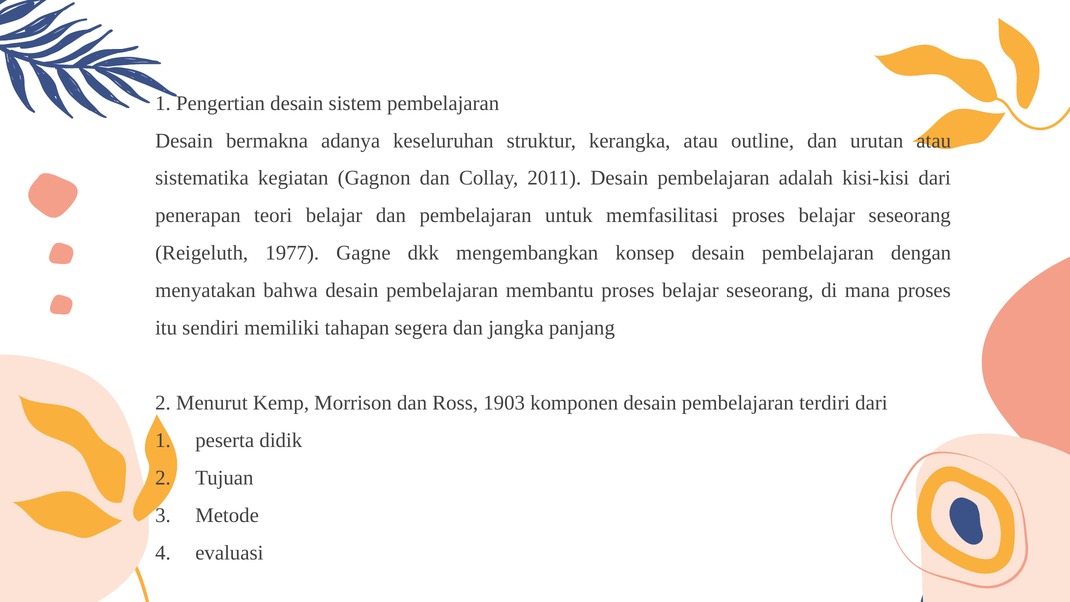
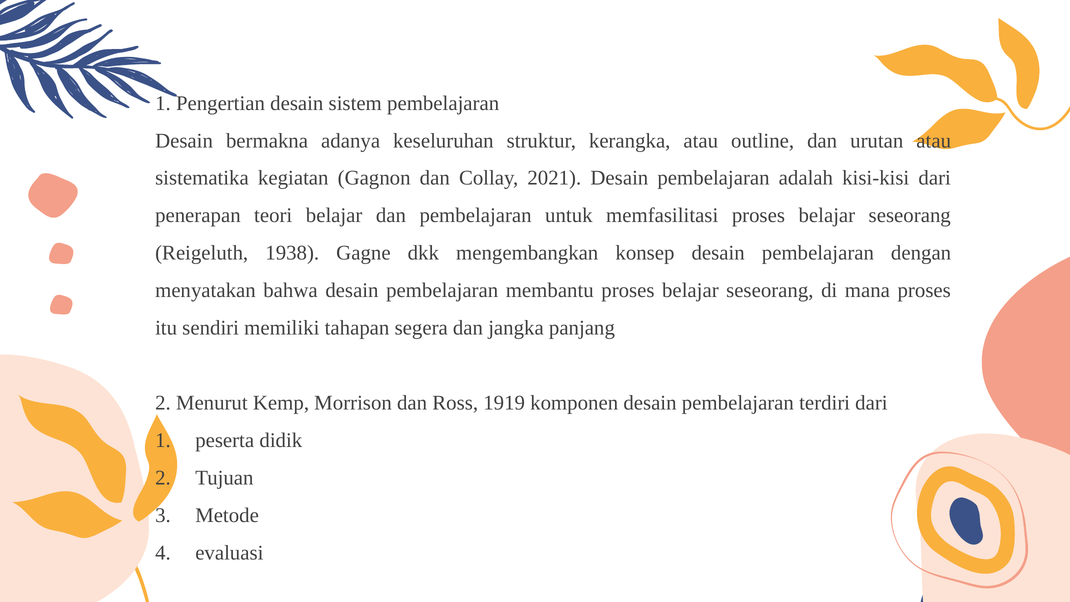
2011: 2011 -> 2021 (554, 178)
1977: 1977 -> 1938 (292, 253)
1903: 1903 -> 1919 (504, 403)
